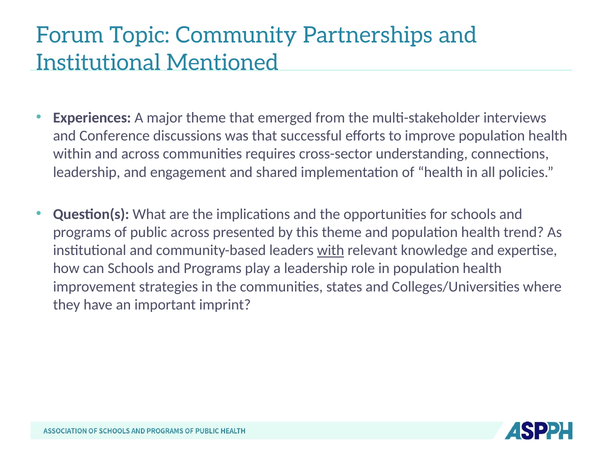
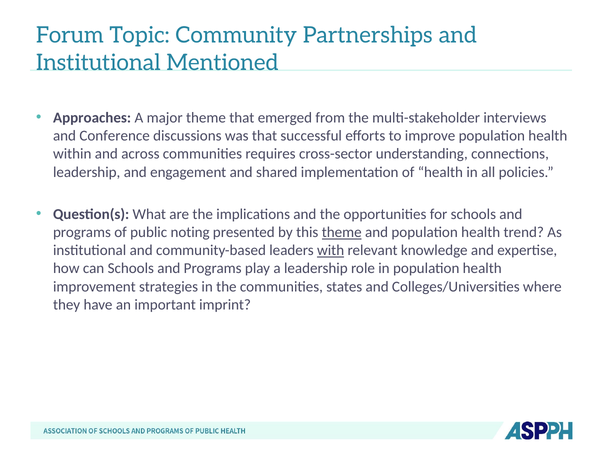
Experiences: Experiences -> Approaches (92, 118)
public across: across -> noting (190, 232)
theme underline: none -> present (342, 232)
